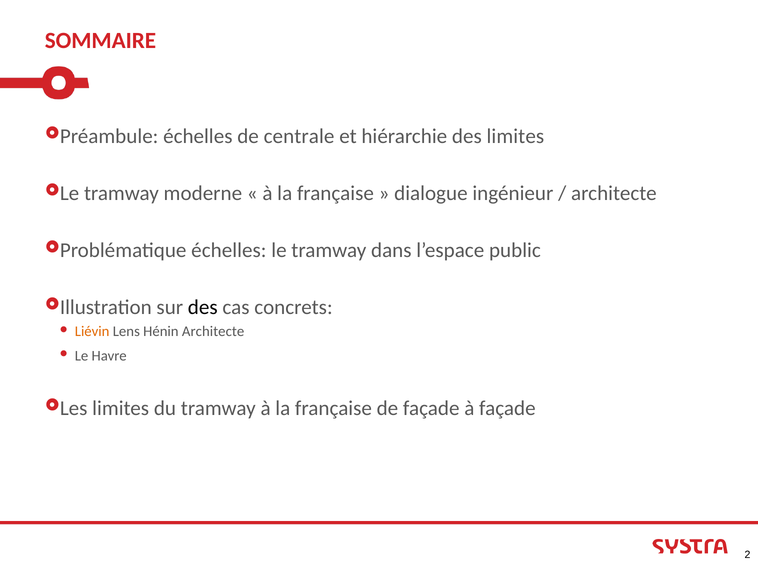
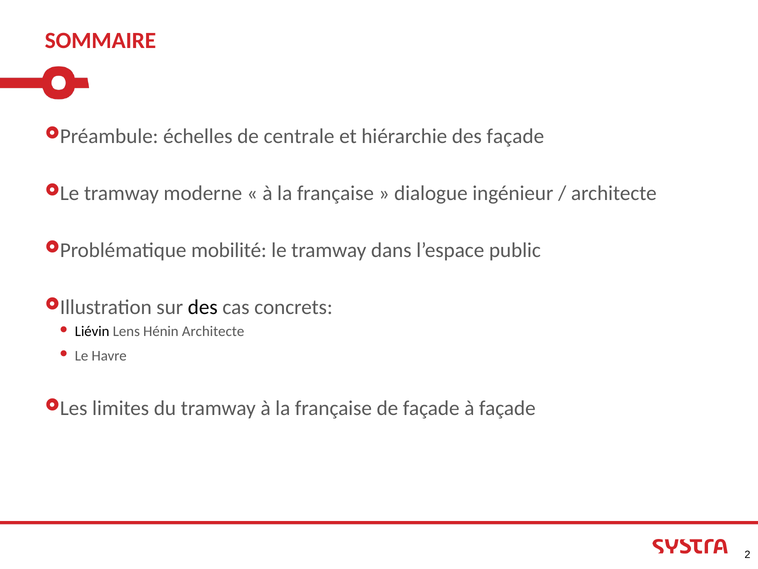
des limites: limites -> façade (515, 136)
échelles: échelles -> mobilité (229, 250)
Liévin colour: orange -> black (92, 331)
